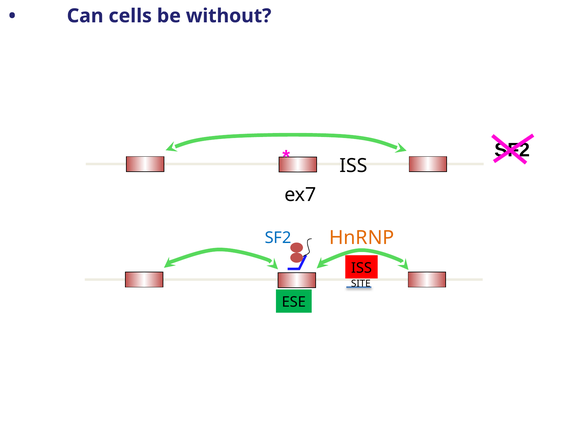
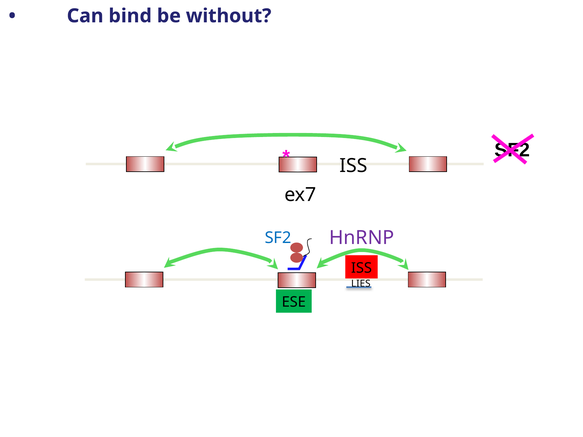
cells: cells -> bind (130, 16)
HnRNP colour: orange -> purple (362, 238)
SITE: SITE -> LIES (361, 284)
